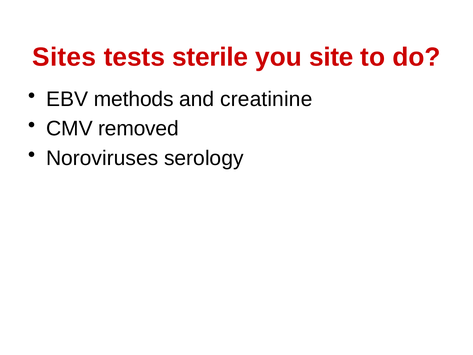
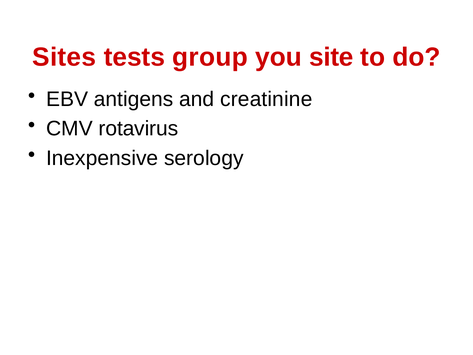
sterile: sterile -> group (210, 57)
methods: methods -> antigens (134, 99)
removed: removed -> rotavirus (138, 129)
Noroviruses: Noroviruses -> Inexpensive (102, 158)
